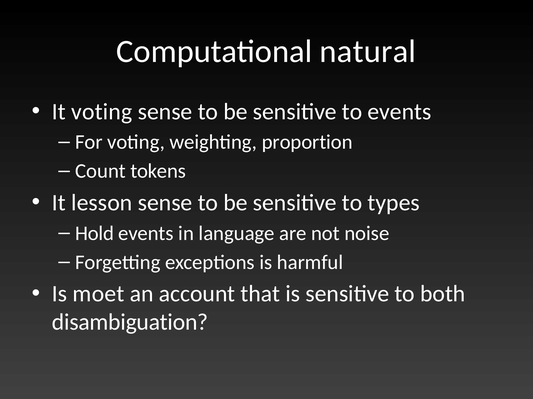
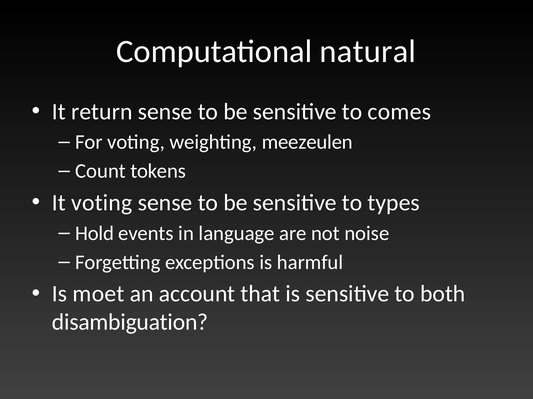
It voting: voting -> return (102, 112)
to events: events -> comes (399, 112)
proportion: proportion -> meezeulen (307, 142)
It lesson: lesson -> voting (102, 203)
